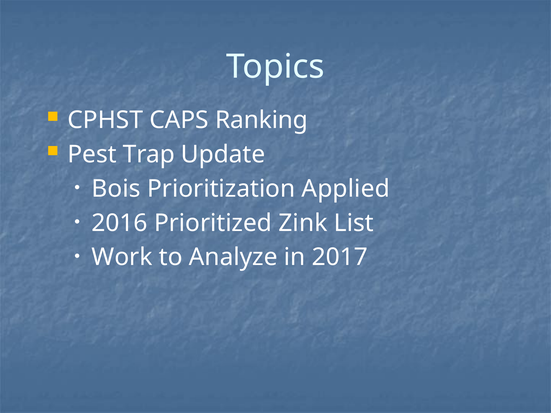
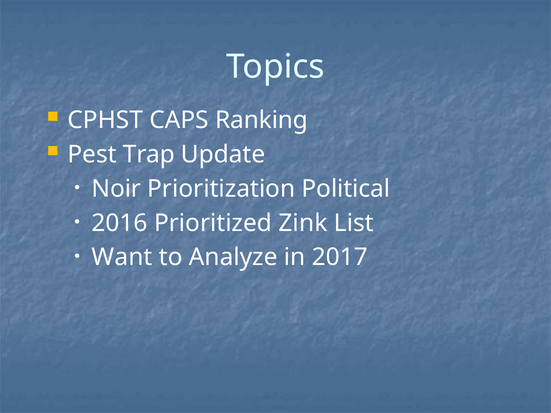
Bois: Bois -> Noir (116, 189)
Applied: Applied -> Political (346, 189)
Work: Work -> Want (122, 257)
